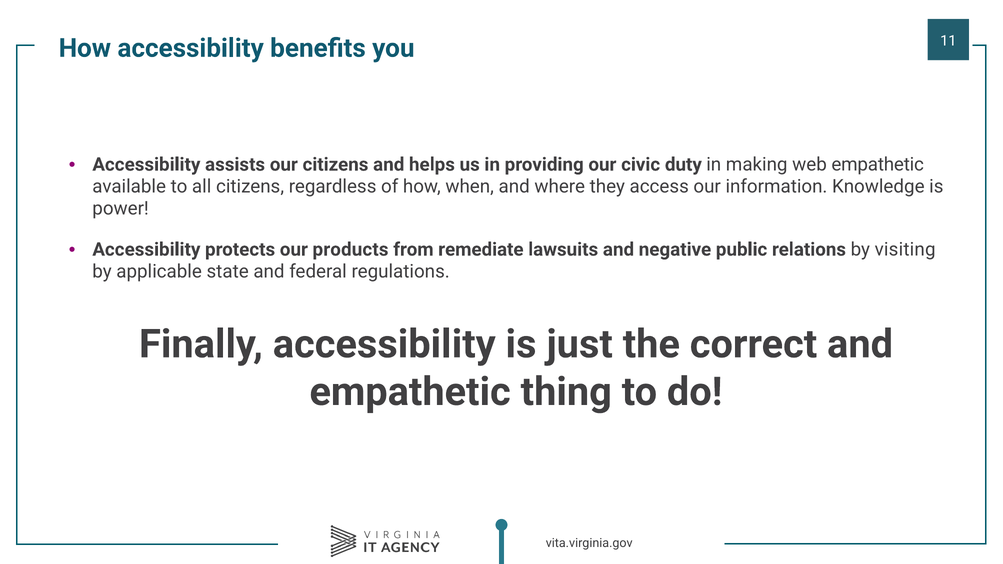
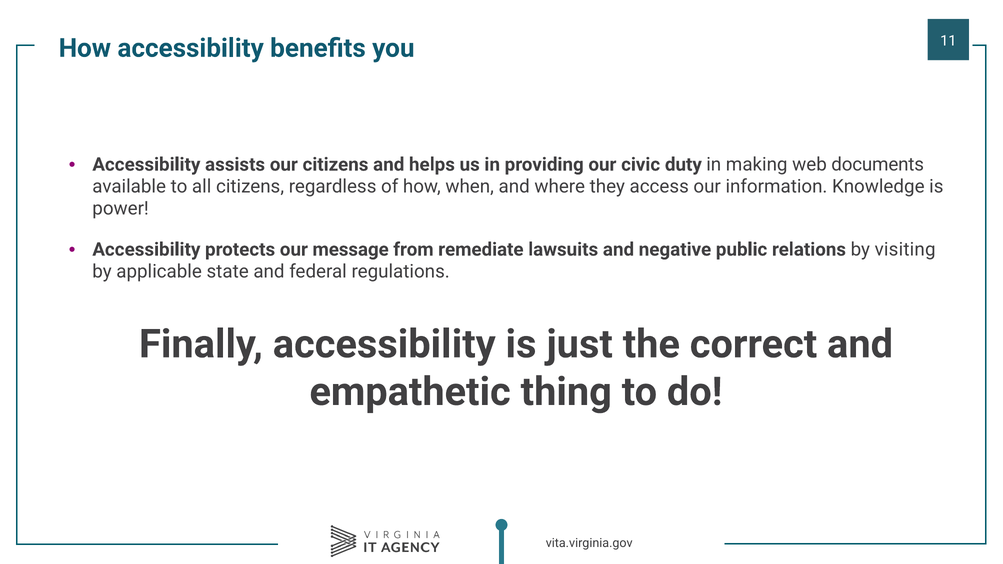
web empathetic: empathetic -> documents (878, 165)
products: products -> message (351, 250)
